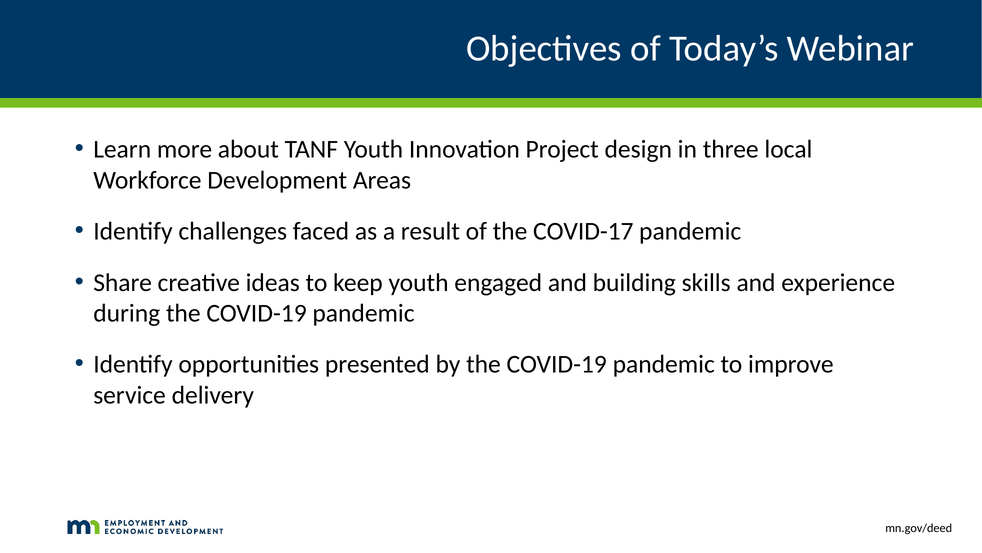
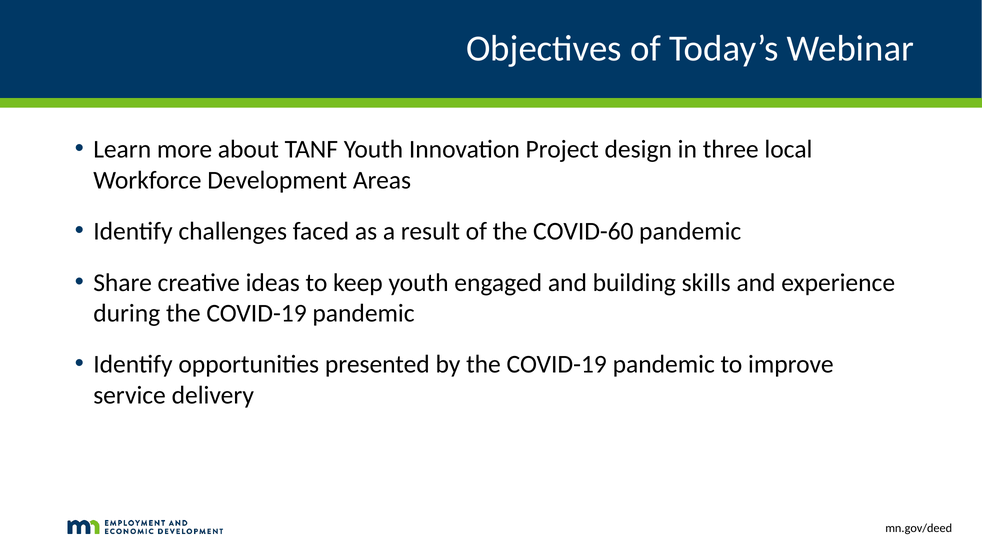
COVID-17: COVID-17 -> COVID-60 (583, 231)
